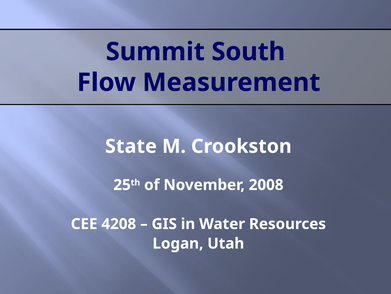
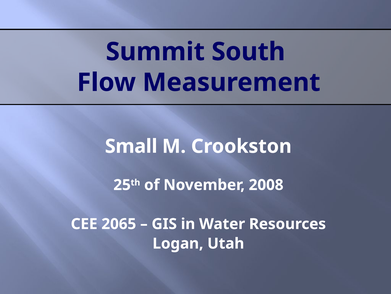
State: State -> Small (131, 146)
4208: 4208 -> 2065 (119, 223)
